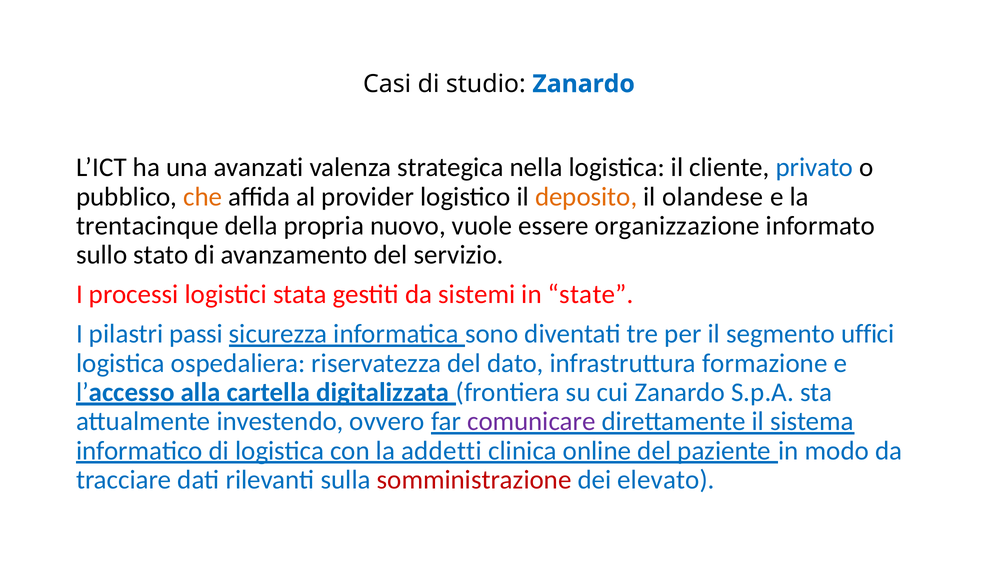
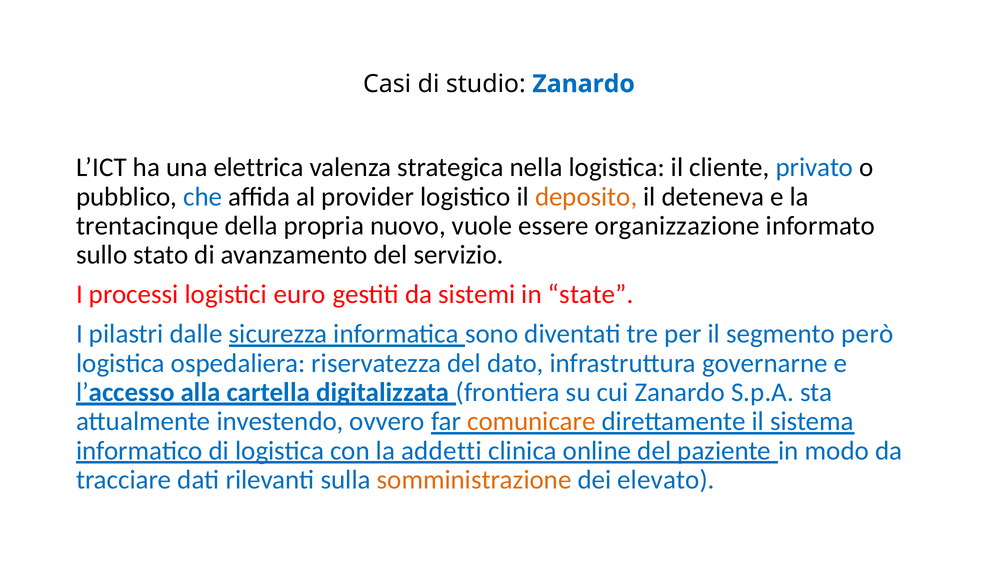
avanzati: avanzati -> elettrica (259, 168)
che colour: orange -> blue (203, 197)
olandese: olandese -> deteneva (713, 197)
stata: stata -> euro (300, 295)
passi: passi -> dalle (196, 334)
uffici: uffici -> però (867, 334)
formazione: formazione -> governarne (765, 363)
comunicare colour: purple -> orange (531, 422)
somministrazione colour: red -> orange (474, 480)
